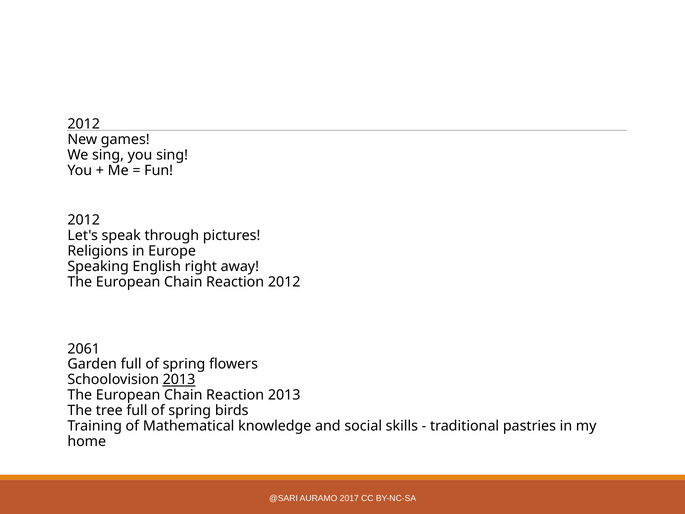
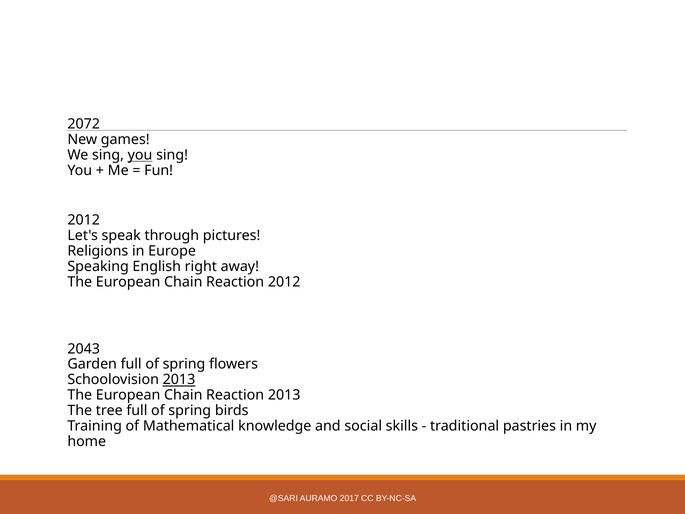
2012: 2012 -> 2072 (84, 124)
you underline: none -> present (140, 155)
2061: 2061 -> 2043 (84, 349)
